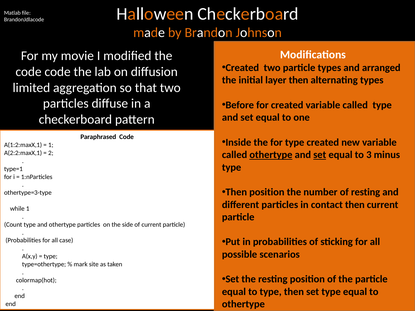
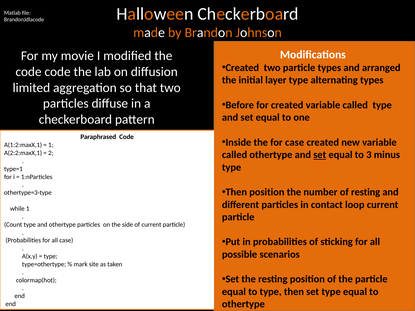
layer then: then -> type (299, 80)
for type: type -> case (295, 142)
othertype underline: present -> none (271, 155)
contact then: then -> loop (355, 205)
